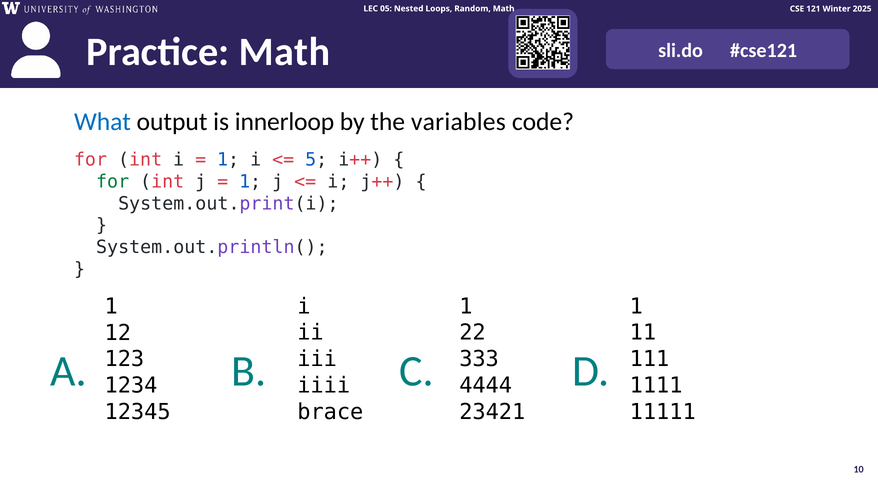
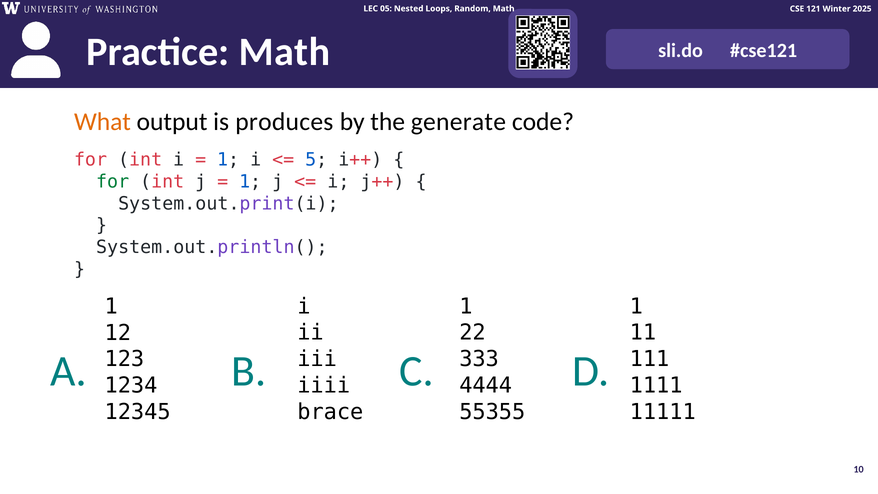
What colour: blue -> orange (102, 122)
innerloop: innerloop -> produces (284, 122)
variables: variables -> generate (458, 122)
23421: 23421 -> 55355 (492, 412)
